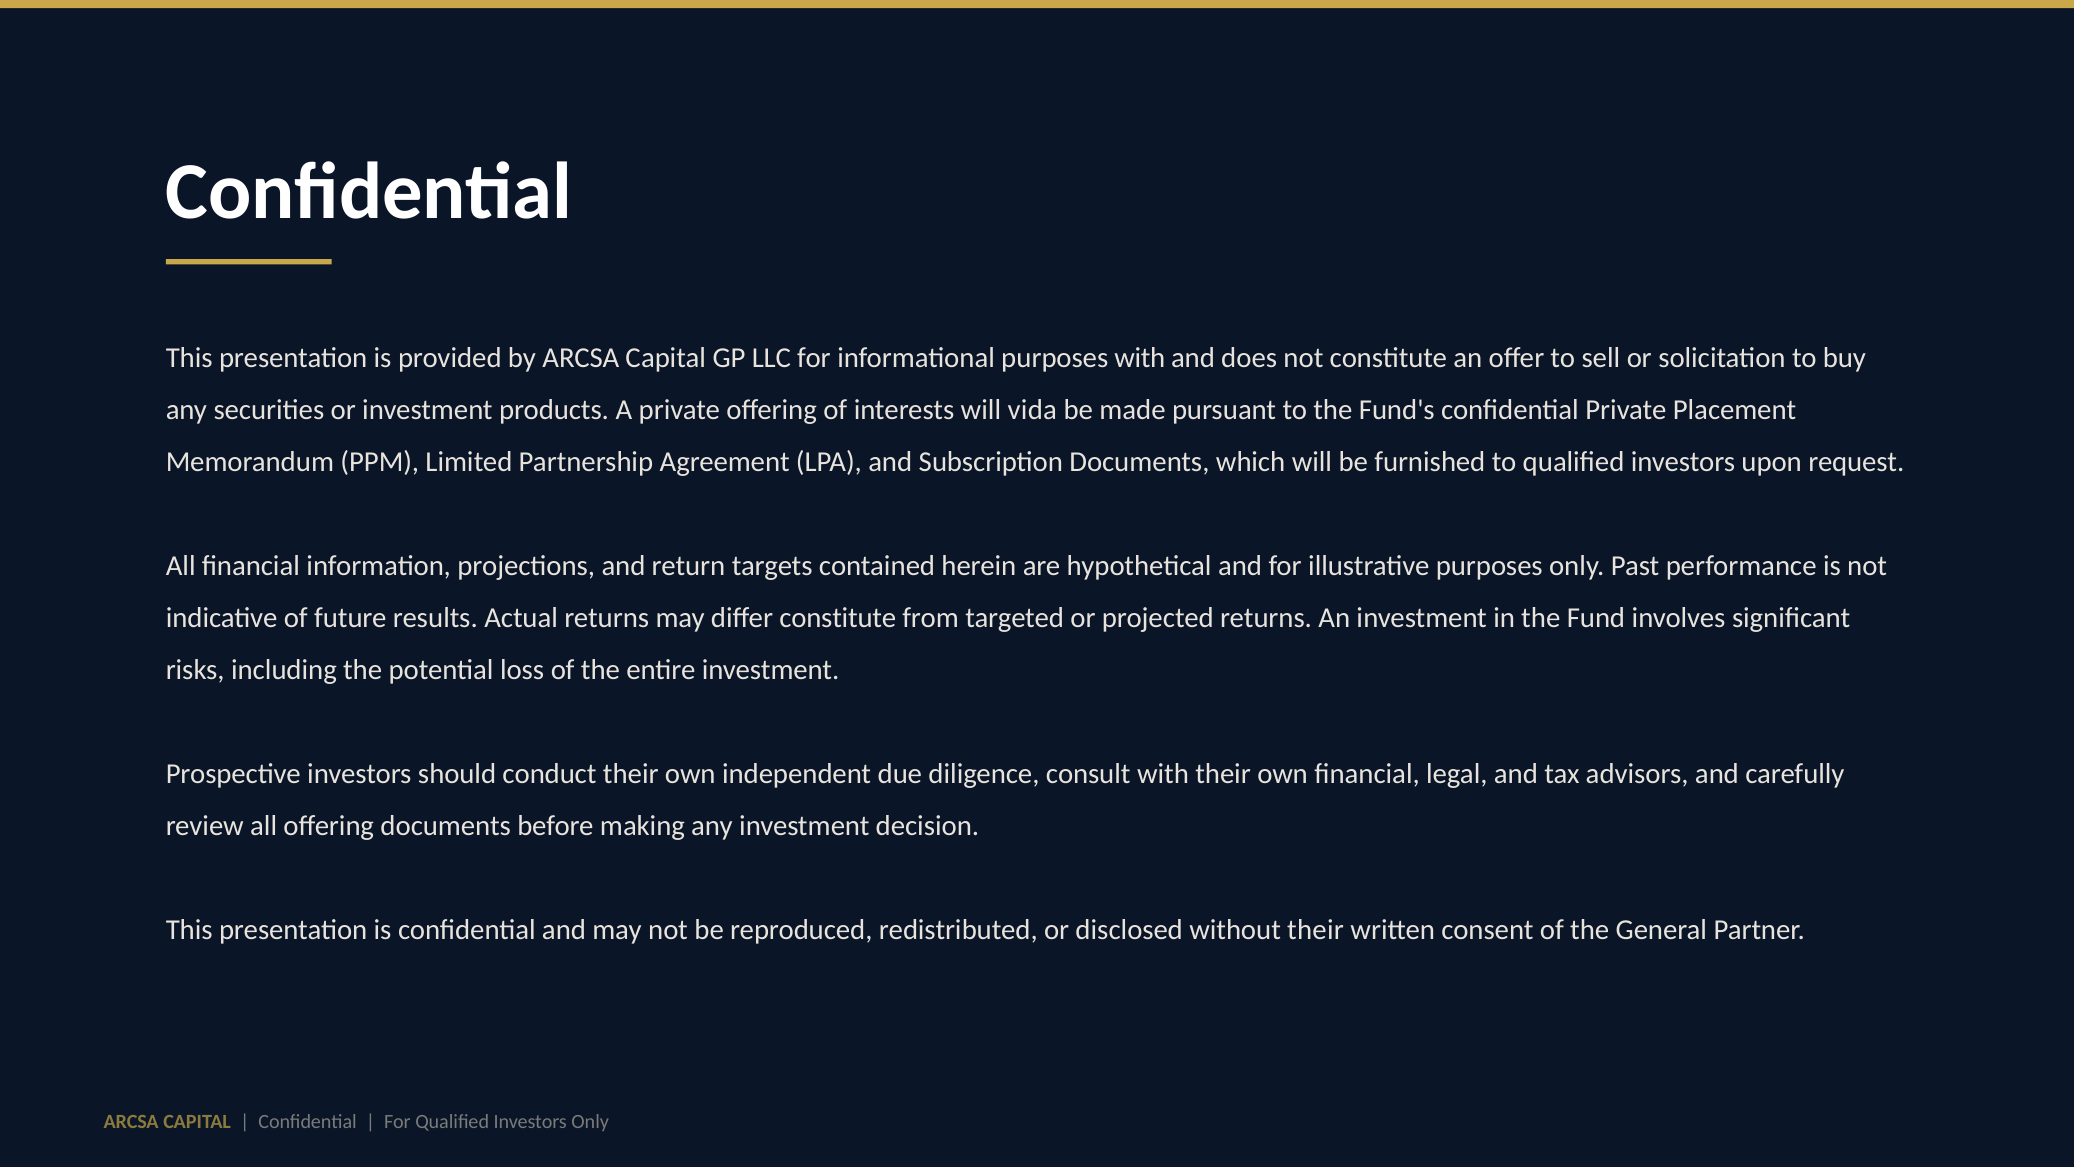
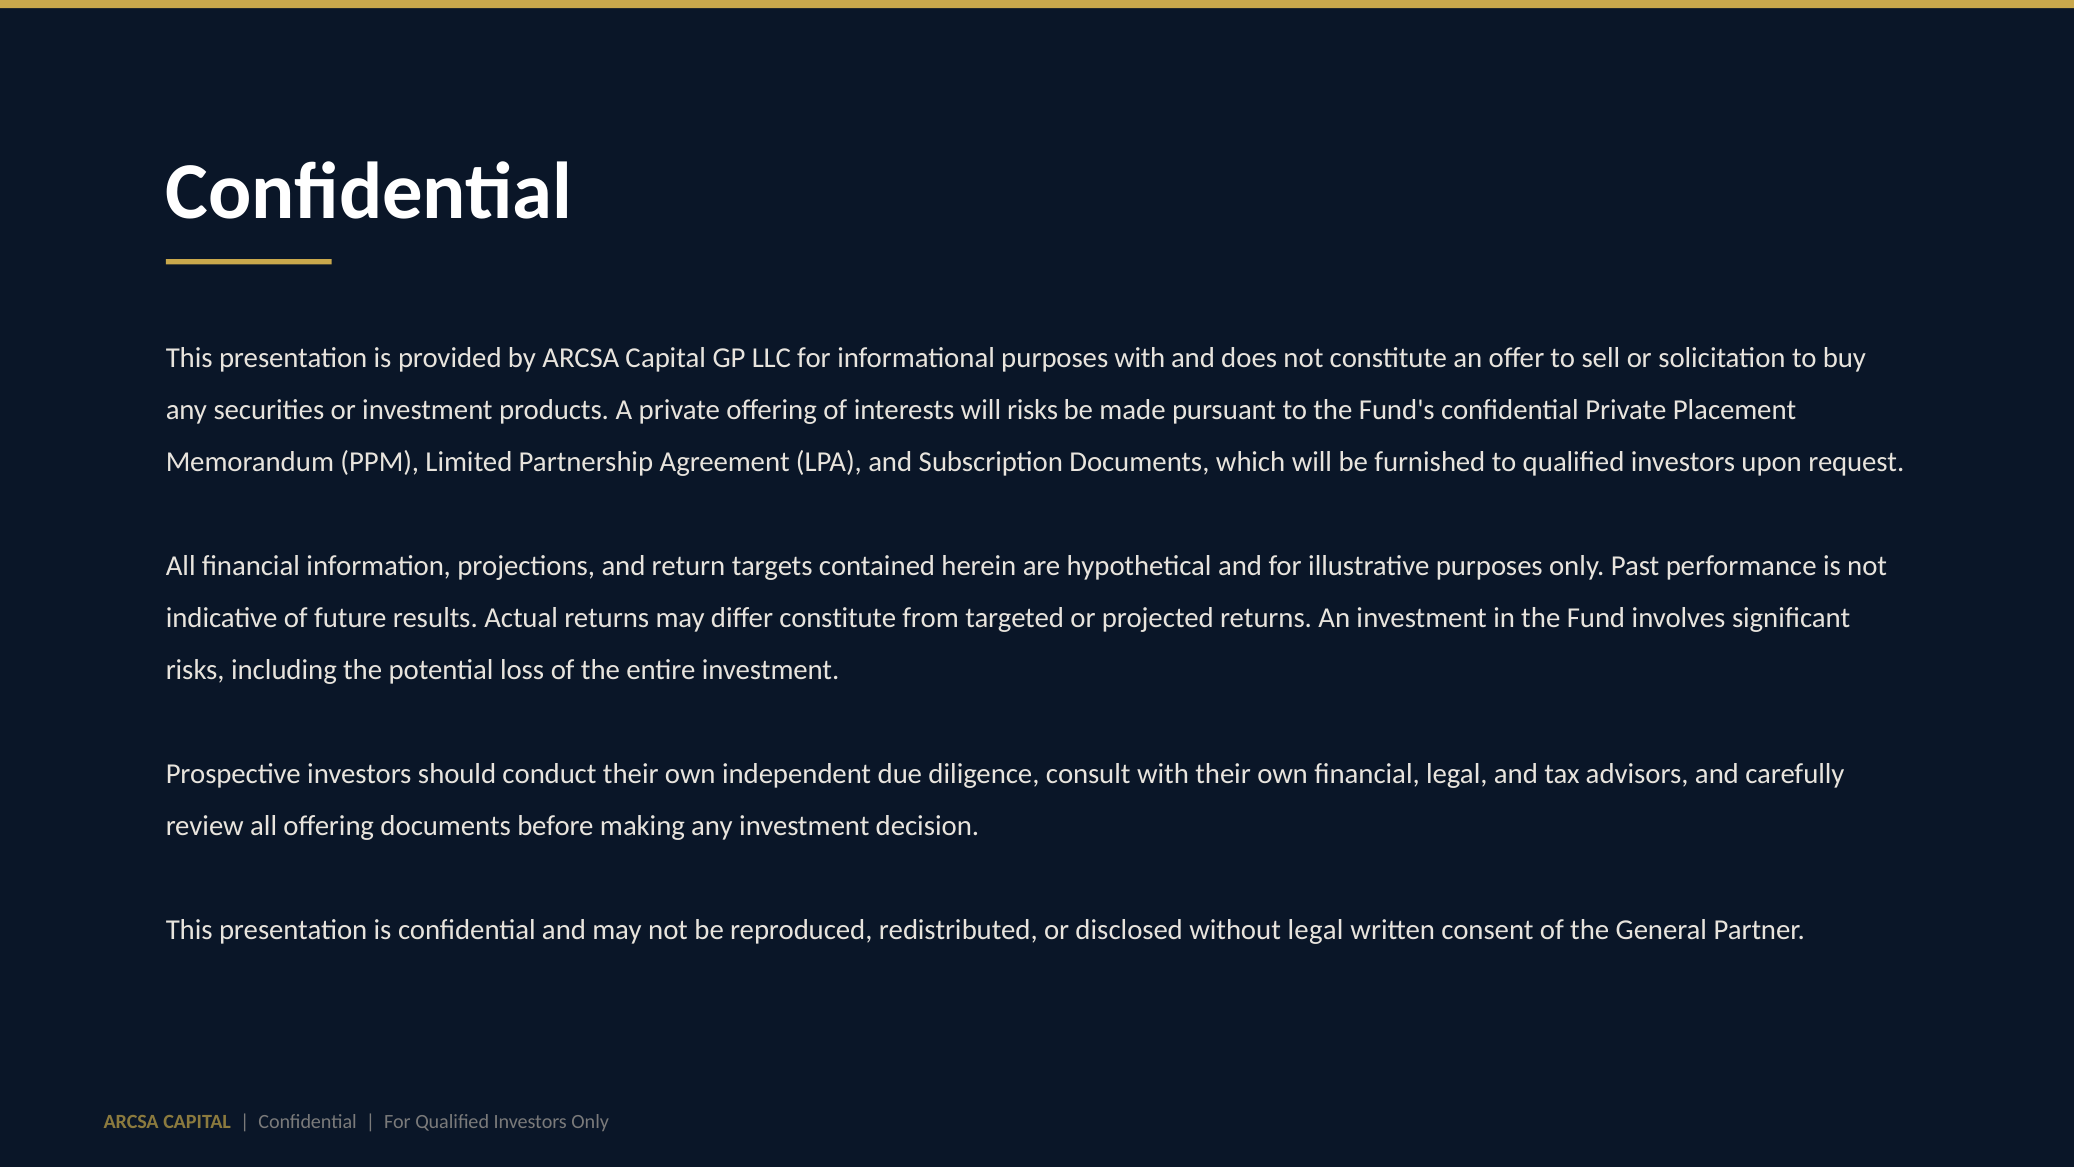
will vida: vida -> risks (1033, 410)
without their: their -> legal (1316, 929)
